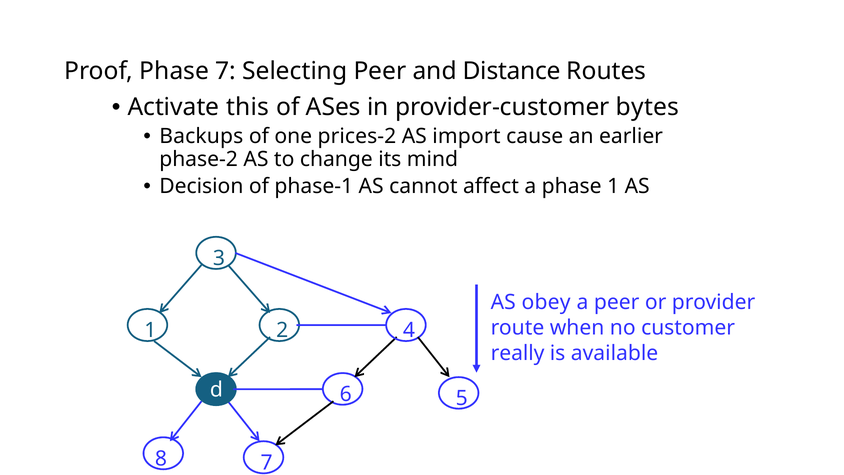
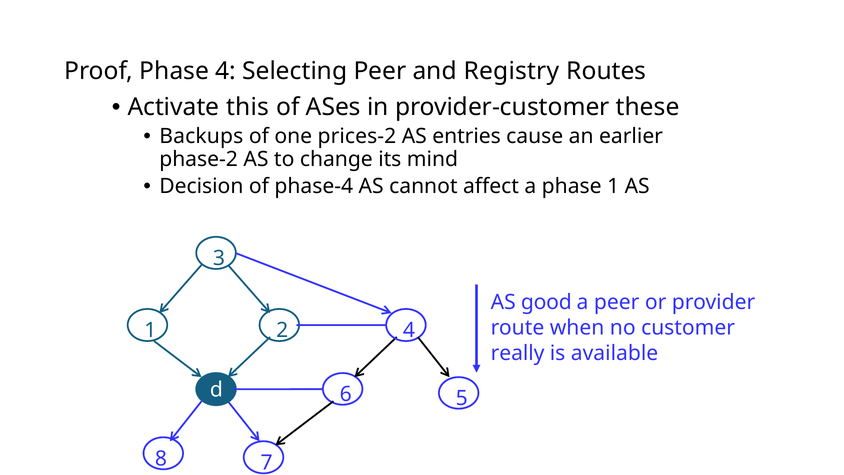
Phase 7: 7 -> 4 (226, 71)
Distance: Distance -> Registry (511, 71)
bytes: bytes -> these (648, 107)
import: import -> entries (467, 136)
phase-1: phase-1 -> phase-4 (314, 186)
obey: obey -> good (546, 302)
